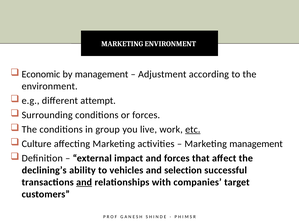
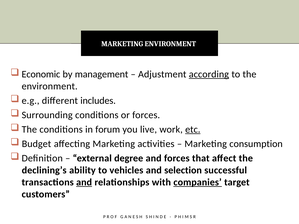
according underline: none -> present (209, 74)
attempt: attempt -> includes (98, 101)
group: group -> forum (108, 130)
Culture: Culture -> Budget (36, 144)
Marketing management: management -> consumption (256, 144)
impact: impact -> degree (129, 158)
companies underline: none -> present (198, 182)
